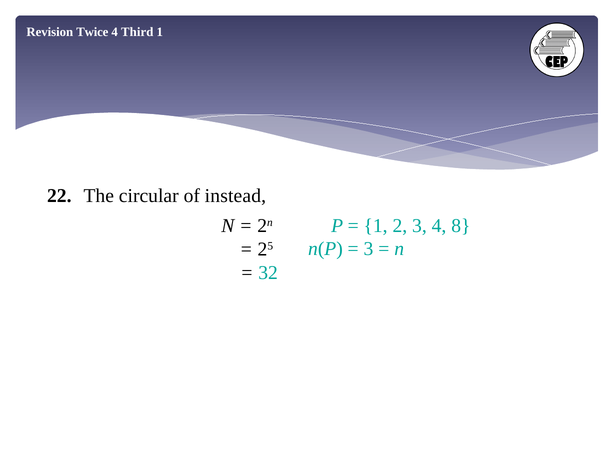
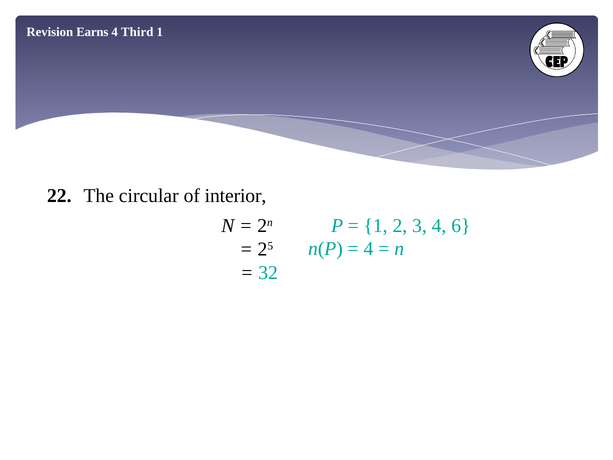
Twice: Twice -> Earns (92, 32)
instead: instead -> interior (236, 196)
8: 8 -> 6 (461, 225)
3: 3 -> 4 (368, 249)
